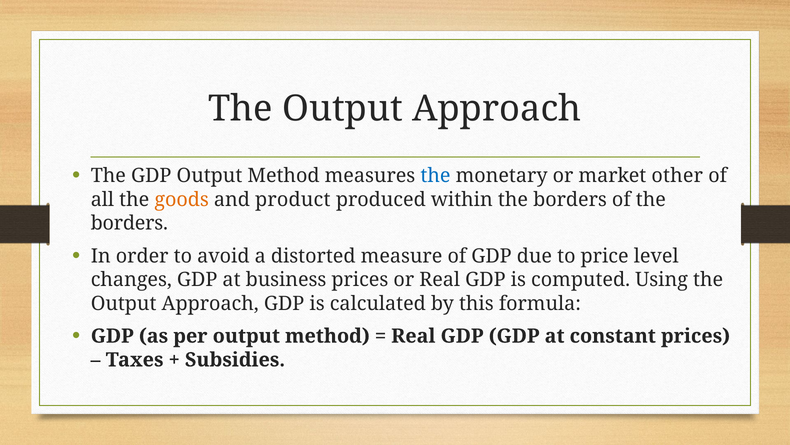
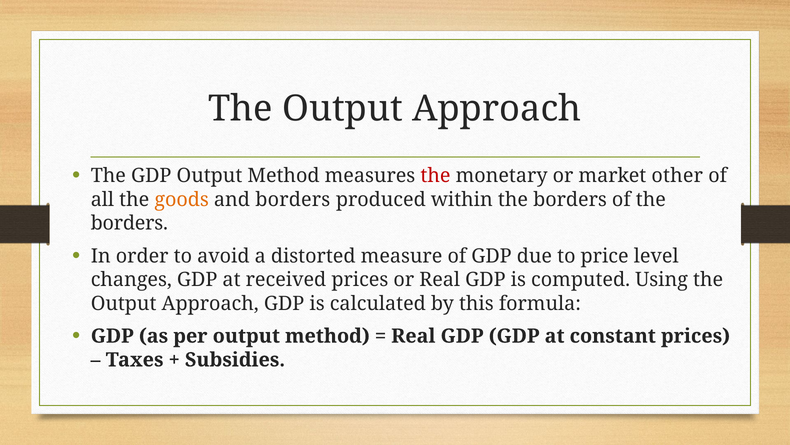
the colour: blue -> red (435, 176)
and product: product -> borders (293, 199)
business: business -> received (286, 279)
